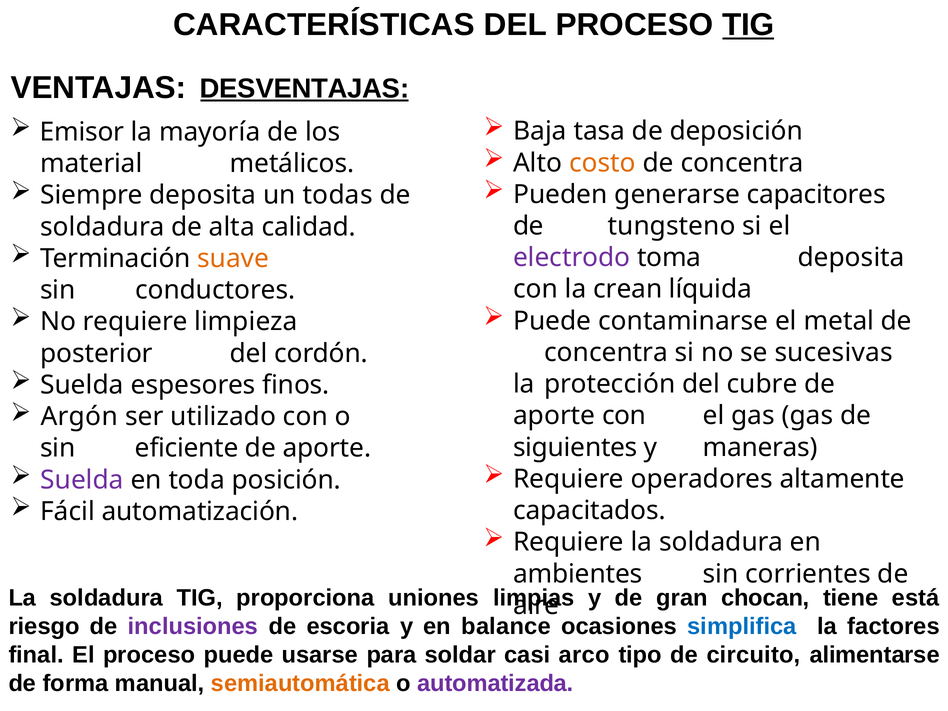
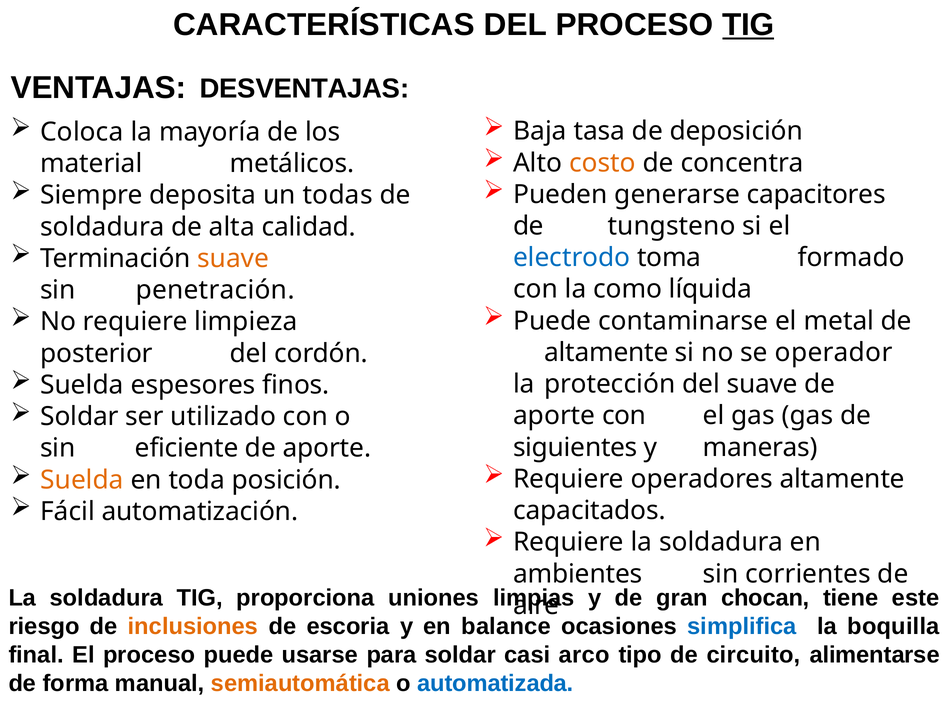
DESVENTAJAS underline: present -> none (305, 89)
Emisor: Emisor -> Coloca (82, 132)
electrodo colour: purple -> blue (572, 258)
toma deposita: deposita -> formado (851, 258)
crean: crean -> como (628, 289)
conductores: conductores -> penetración (215, 290)
concentra: concentra -> altamente (606, 353)
sucesivas: sucesivas -> operador (834, 353)
del cubre: cubre -> suave (762, 384)
Argón: Argón -> Soldar (79, 417)
Suelda colour: purple -> orange (82, 480)
está: está -> este (916, 598)
inclusiones colour: purple -> orange (193, 627)
factores: factores -> boquilla (893, 627)
automatizada colour: purple -> blue (495, 683)
